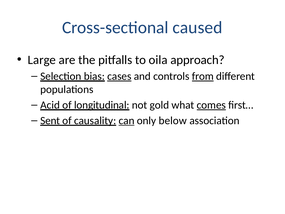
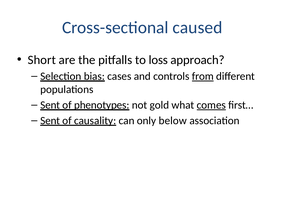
Large: Large -> Short (42, 60)
oila: oila -> loss (158, 60)
cases underline: present -> none (119, 76)
Acid: Acid -> Sent (50, 105)
longitudinal: longitudinal -> phenotypes (102, 105)
can underline: present -> none (127, 120)
